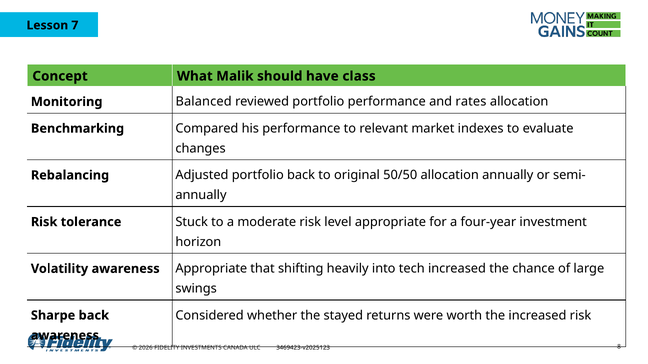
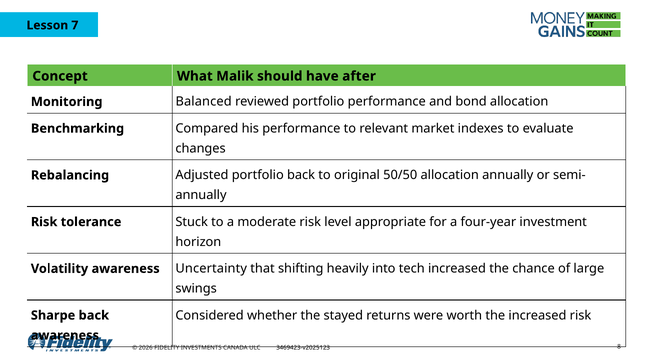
class: class -> after (359, 76)
rates: rates -> bond (471, 102)
awareness Appropriate: Appropriate -> Uncertainty (211, 269)
